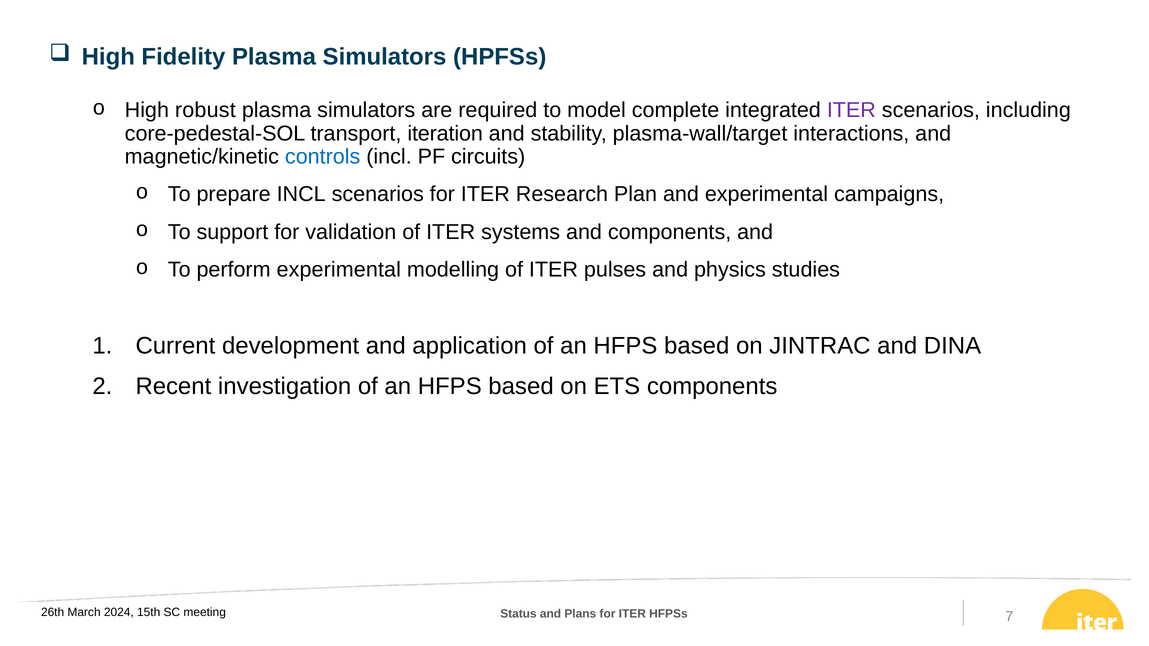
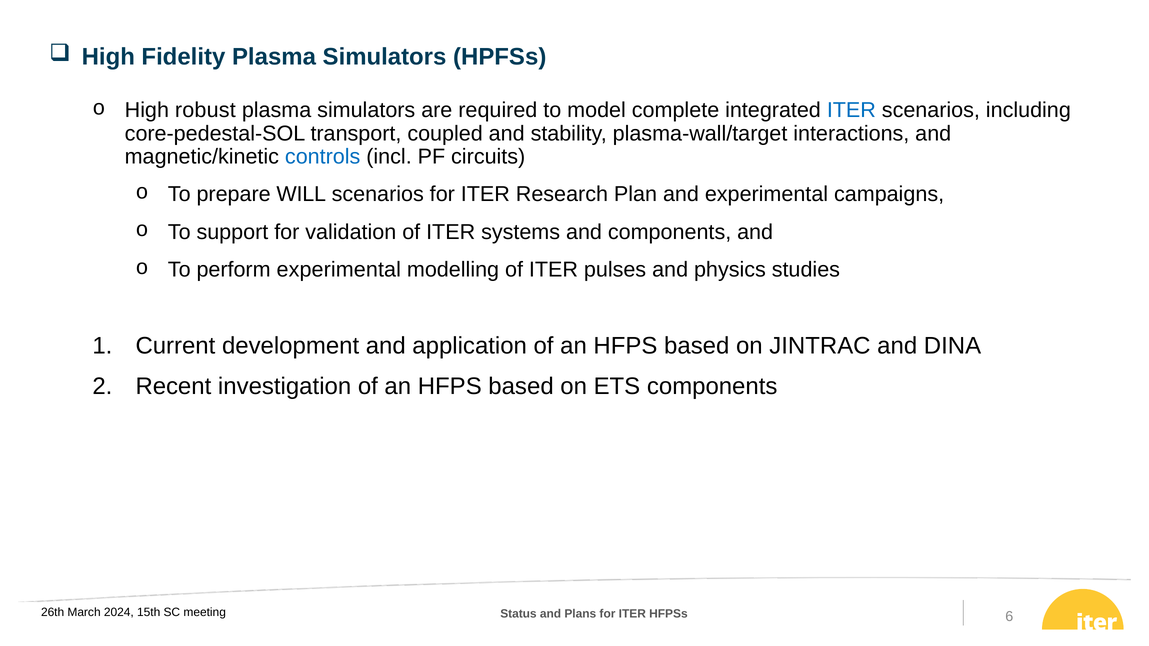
ITER colour: purple -> blue (851, 110)
iteration: iteration -> coupled (445, 134)
prepare INCL: INCL -> WILL (301, 194)
7: 7 -> 6 (1009, 617)
